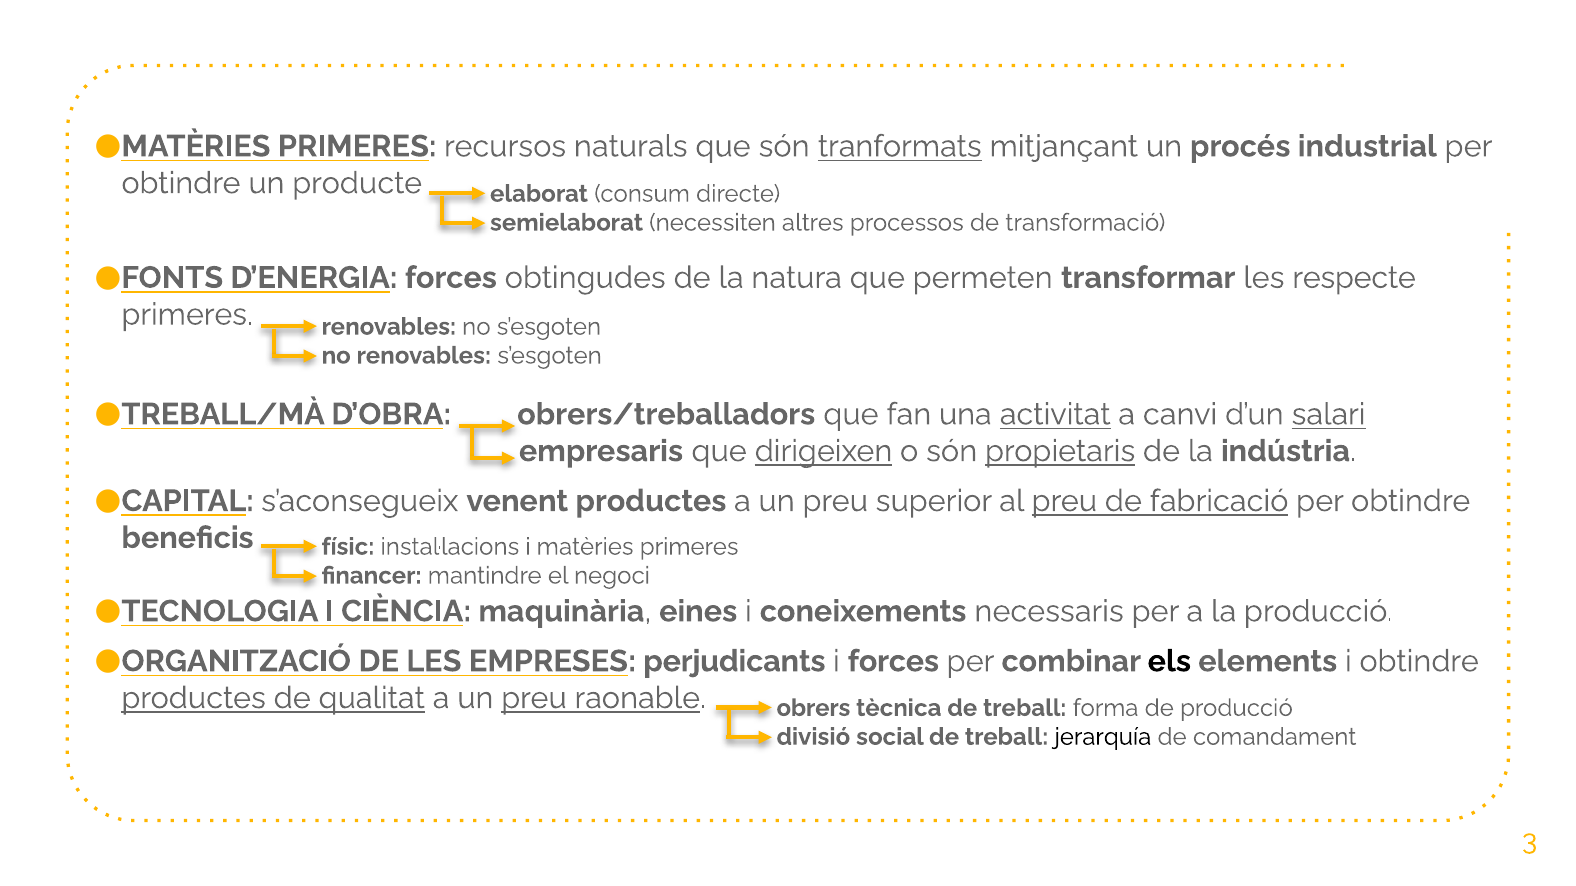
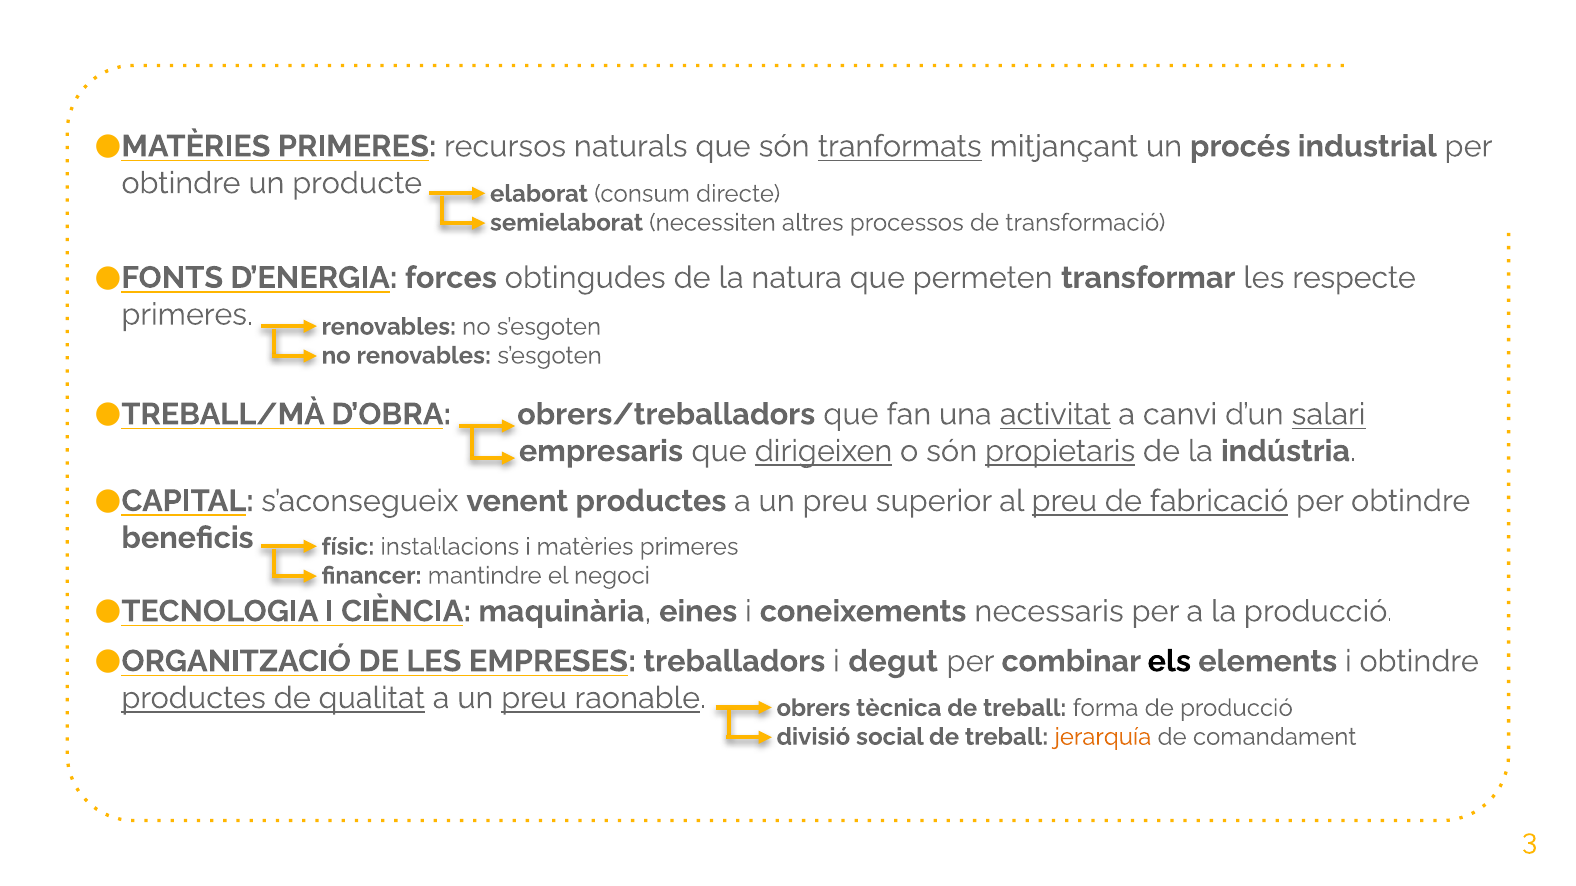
perjudicants: perjudicants -> treballadors (734, 662)
i forces: forces -> degut (893, 662)
jerarquía colour: black -> orange (1103, 737)
